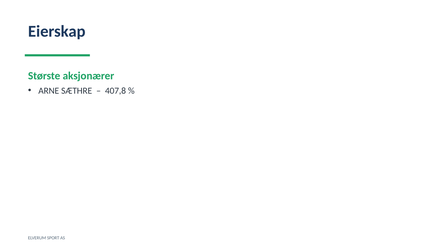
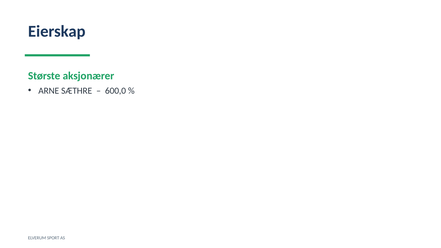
407,8: 407,8 -> 600,0 (115, 91)
